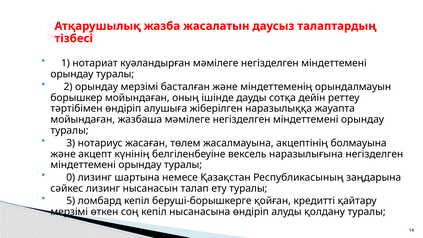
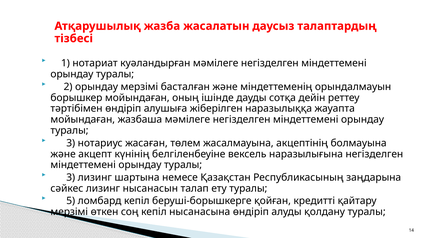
0: 0 -> 3 (71, 177)
